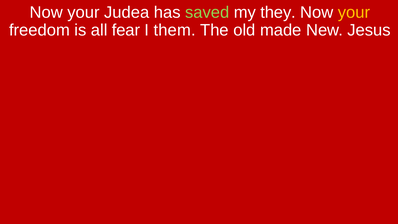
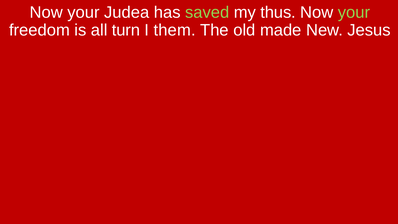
they: they -> thus (278, 12)
your colour: yellow -> light green (354, 12)
fear: fear -> turn (126, 30)
